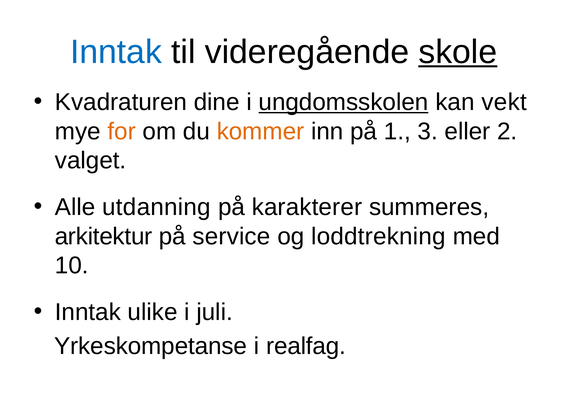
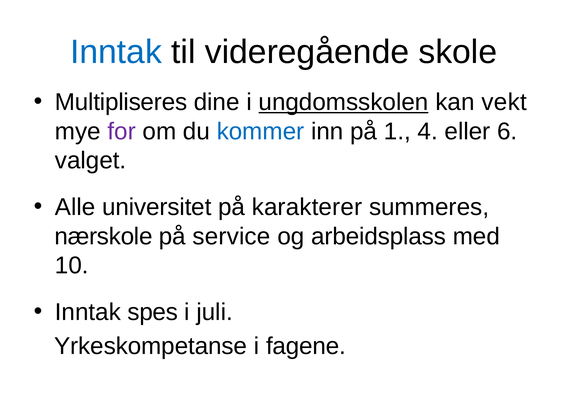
skole underline: present -> none (458, 52)
Kvadraturen: Kvadraturen -> Multipliseres (121, 102)
for colour: orange -> purple (122, 131)
kommer colour: orange -> blue (260, 131)
3: 3 -> 4 (428, 131)
2: 2 -> 6 (507, 131)
utdanning: utdanning -> universitet (157, 207)
arkitektur: arkitektur -> nærskole (104, 236)
loddtrekning: loddtrekning -> arbeidsplass (379, 236)
ulike: ulike -> spes (153, 312)
realfag: realfag -> fagene (306, 346)
